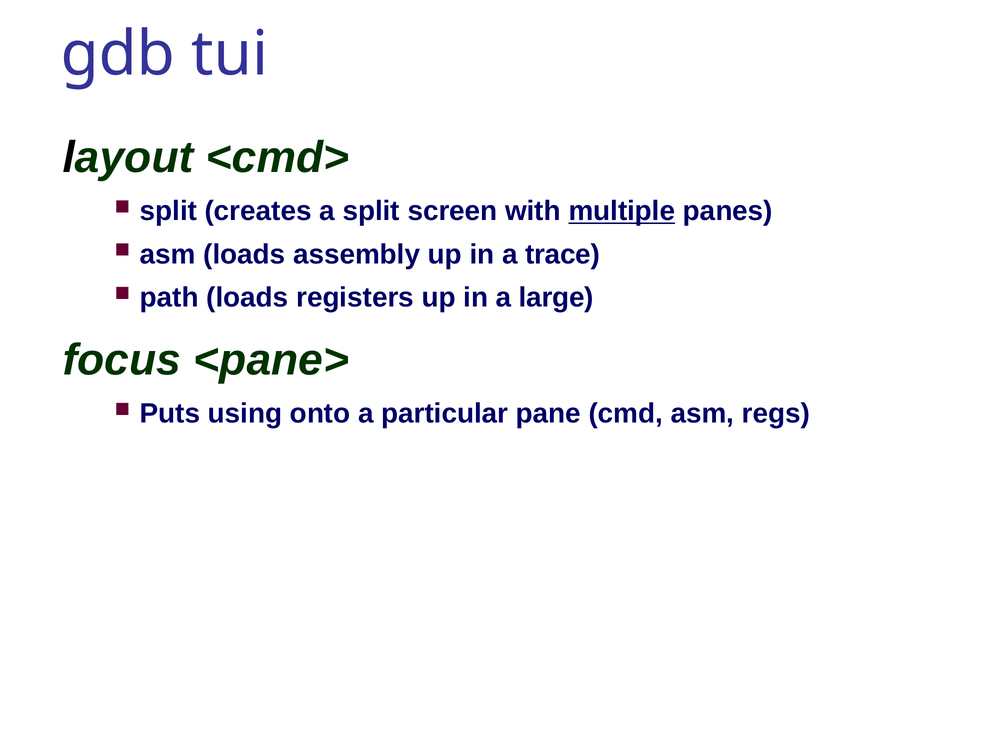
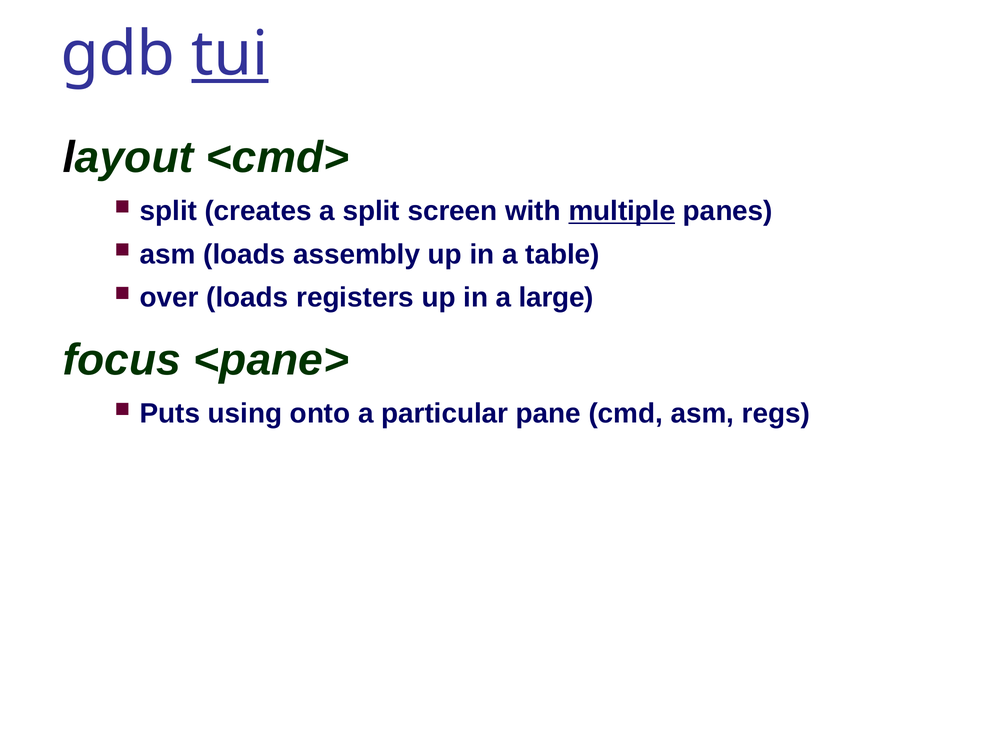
tui underline: none -> present (230, 54)
trace: trace -> table (562, 254)
path: path -> over (169, 298)
